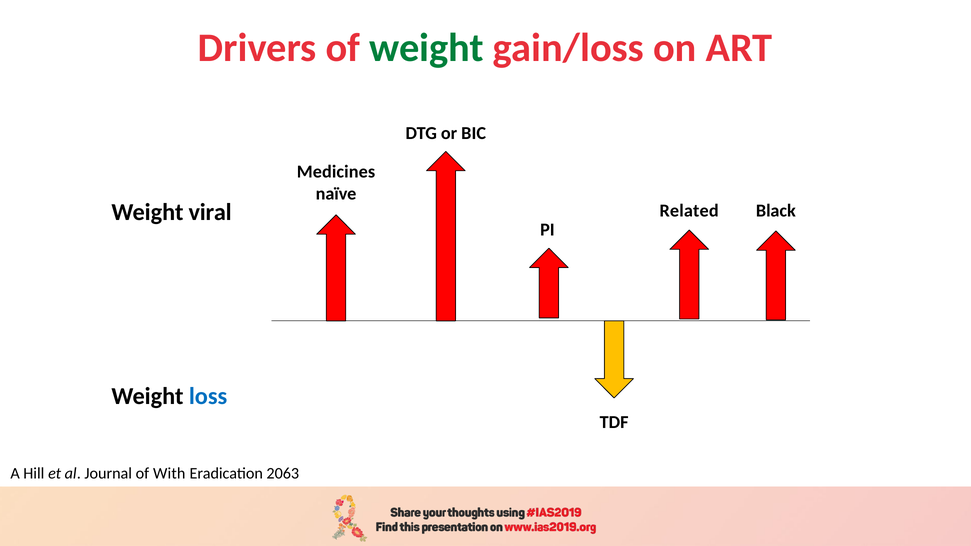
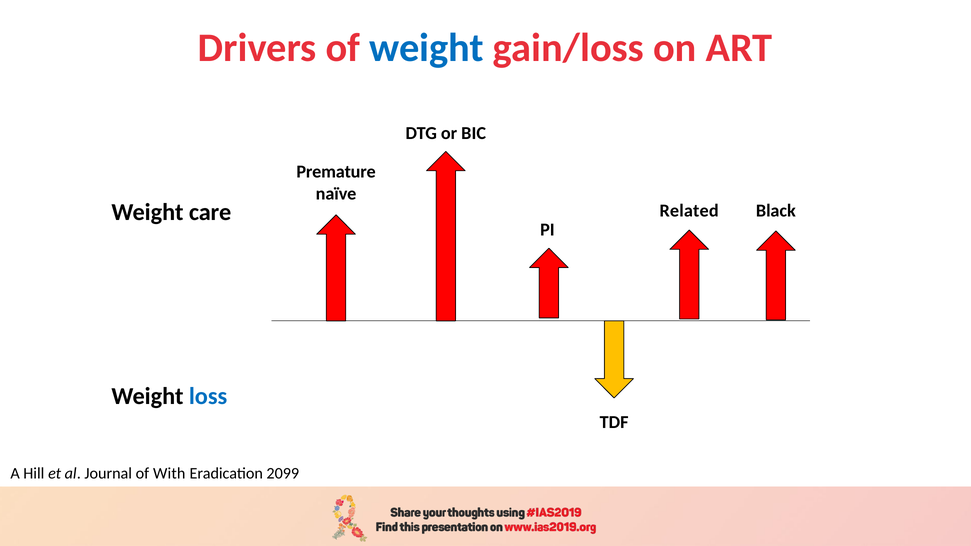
weight colour: green -> blue (427, 48)
Medicines: Medicines -> Premature (336, 172)
viral: viral -> care (210, 212)
2063: 2063 -> 2099 (283, 474)
